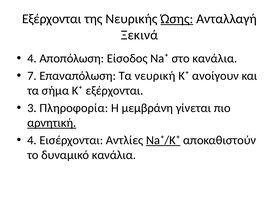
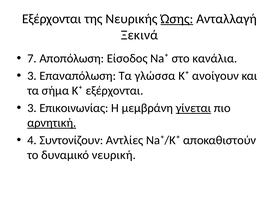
4: 4 -> 7 (32, 59)
7: 7 -> 3 (32, 76)
νευρική: νευρική -> γλώσσα (155, 76)
Πληροφορία: Πληροφορία -> Επικοινωνίας (74, 108)
γίνεται underline: none -> present (193, 108)
Εισέρχονται: Εισέρχονται -> Συντονίζουν (71, 140)
Na⁺/K⁺ underline: present -> none (163, 140)
δυναμικό κανάλια: κανάλια -> νευρική (114, 155)
